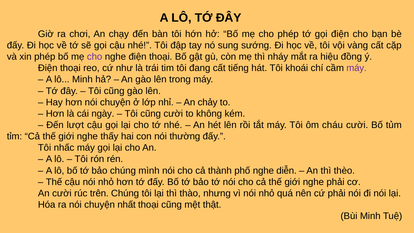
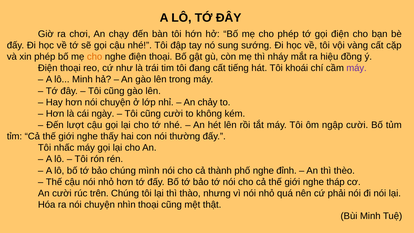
cho colour: purple -> orange (95, 57)
cháu: cháu -> ngập (333, 125)
diễn: diễn -> đỉnh (287, 171)
nghe phải: phải -> tháp (336, 182)
nhất: nhất -> nhìn (127, 205)
